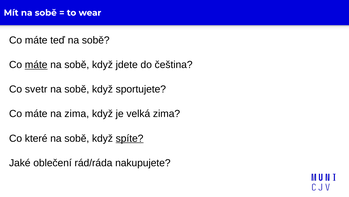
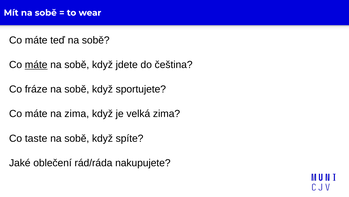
svetr: svetr -> fráze (36, 89)
které: které -> taste (36, 138)
spíte underline: present -> none (130, 138)
